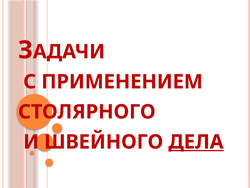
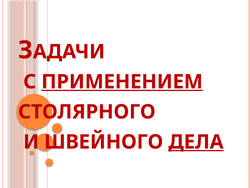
ПРИМЕНЕНИЕМ underline: none -> present (122, 82)
